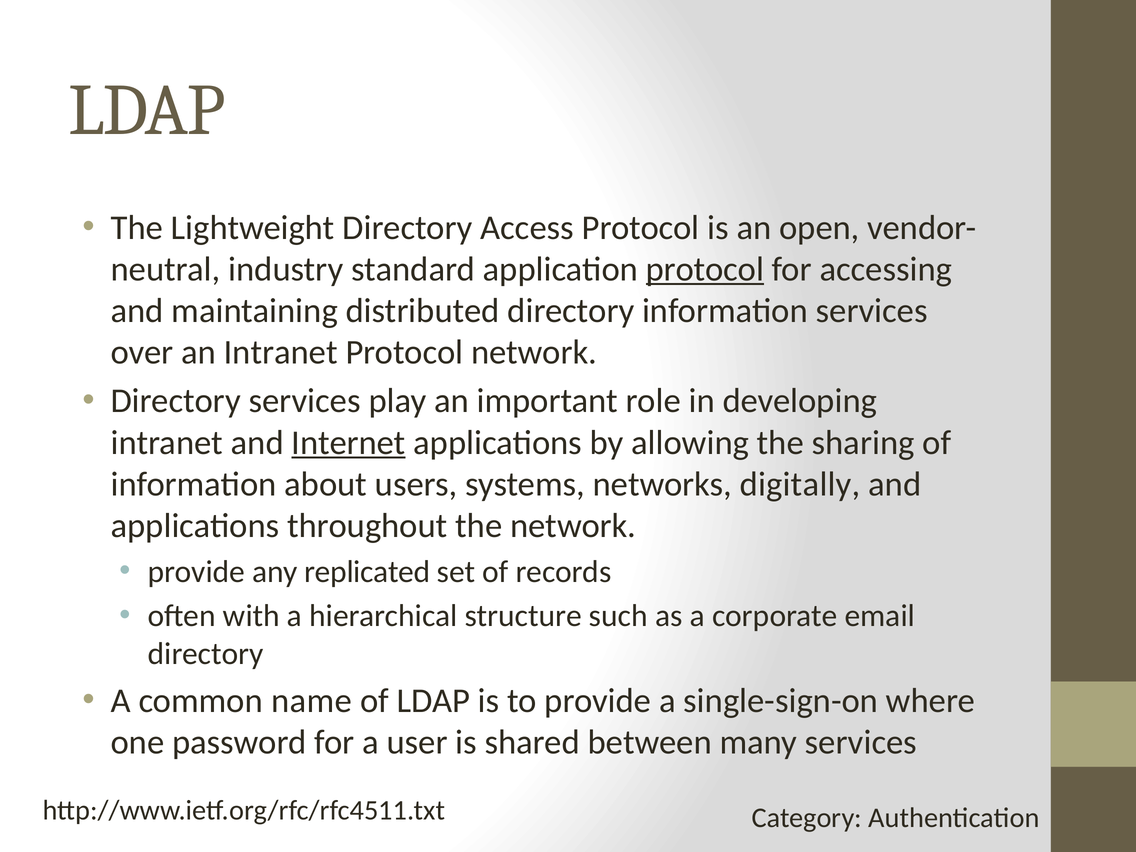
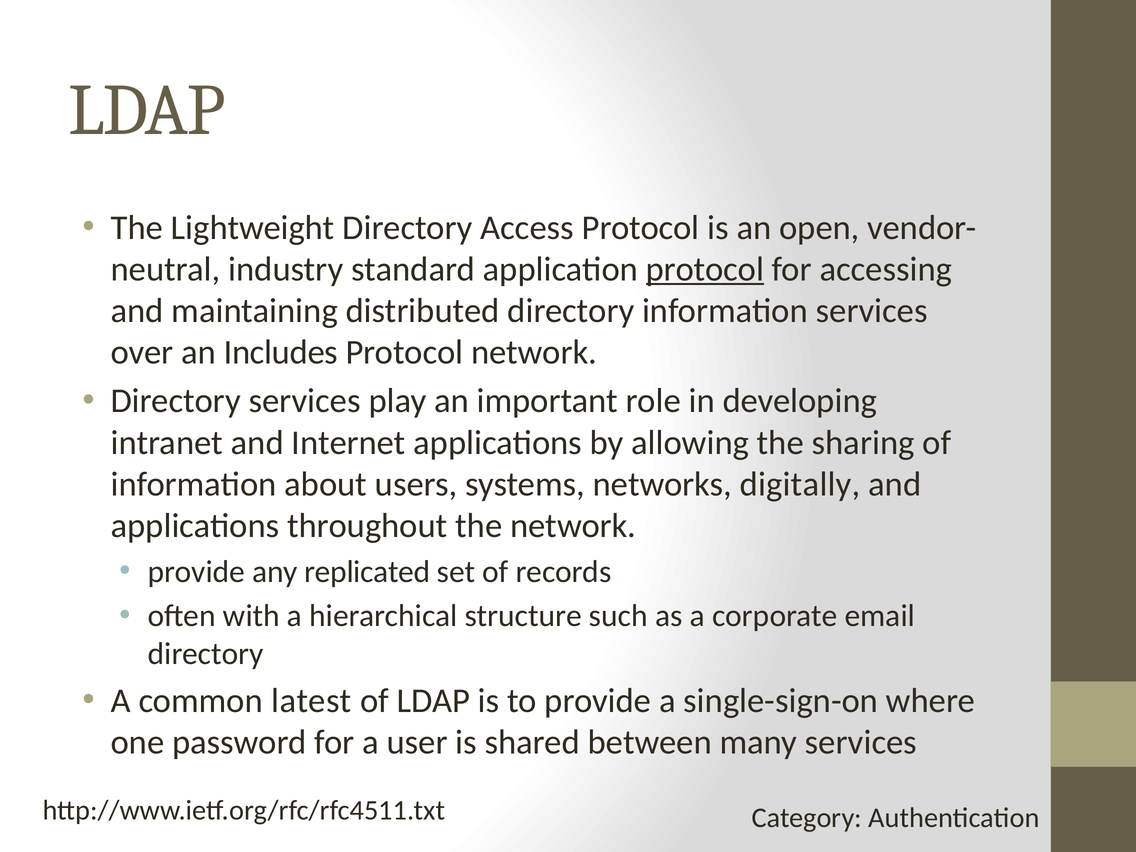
an Intranet: Intranet -> Includes (281, 352)
Internet underline: present -> none (348, 443)
name: name -> latest (311, 701)
